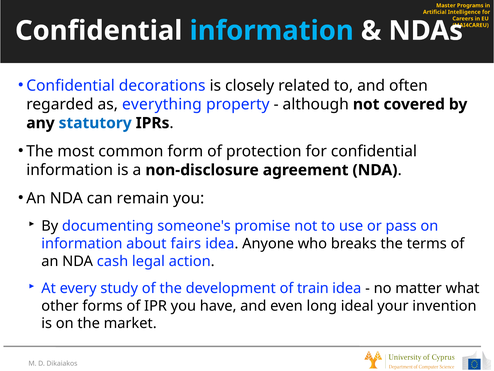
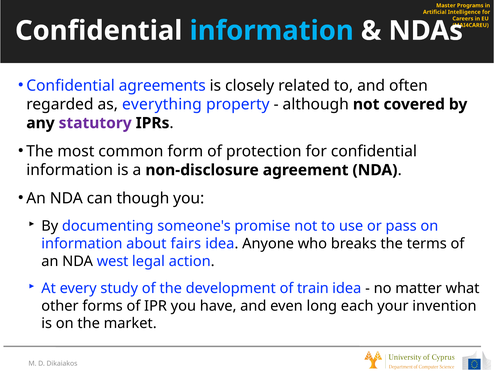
decorations: decorations -> agreements (162, 85)
statutory colour: blue -> purple (95, 123)
remain: remain -> though (143, 198)
cash: cash -> west (113, 261)
ideal: ideal -> each (357, 306)
